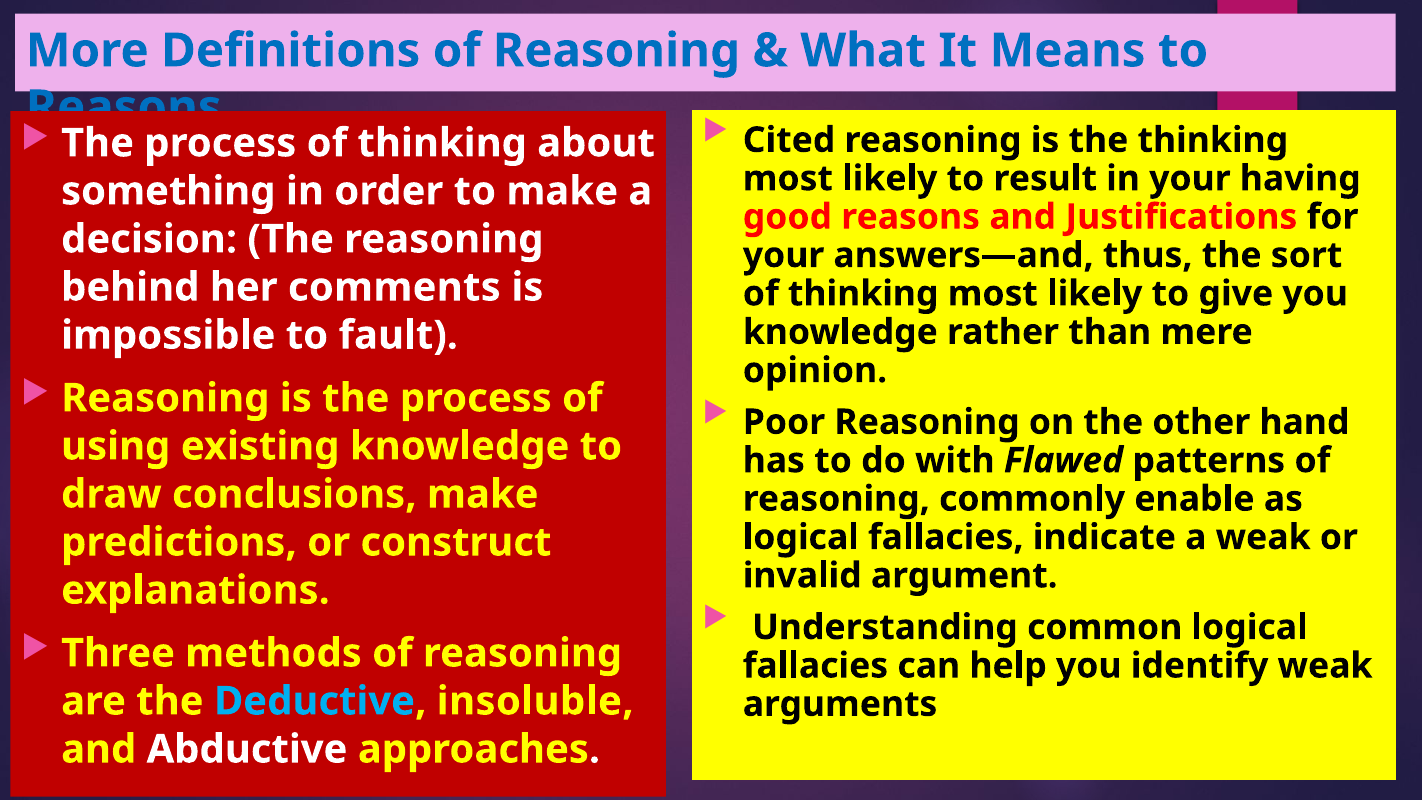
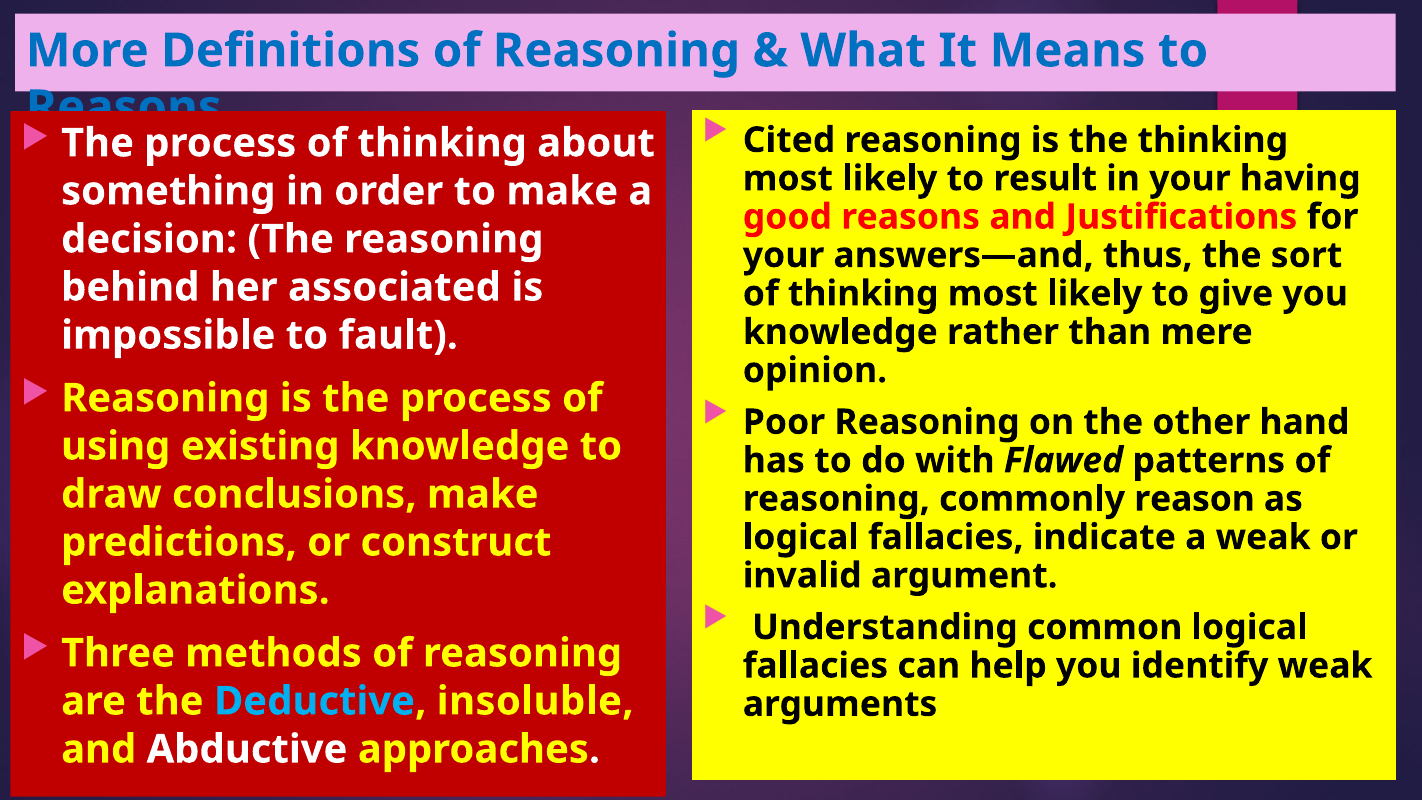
comments: comments -> associated (394, 287)
enable: enable -> reason (1195, 499)
